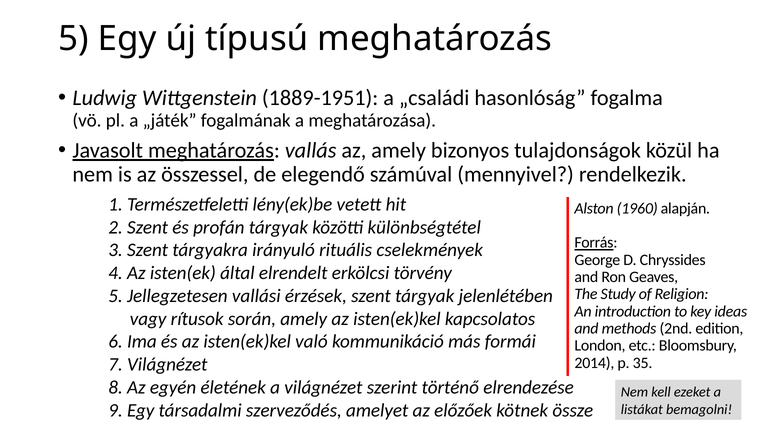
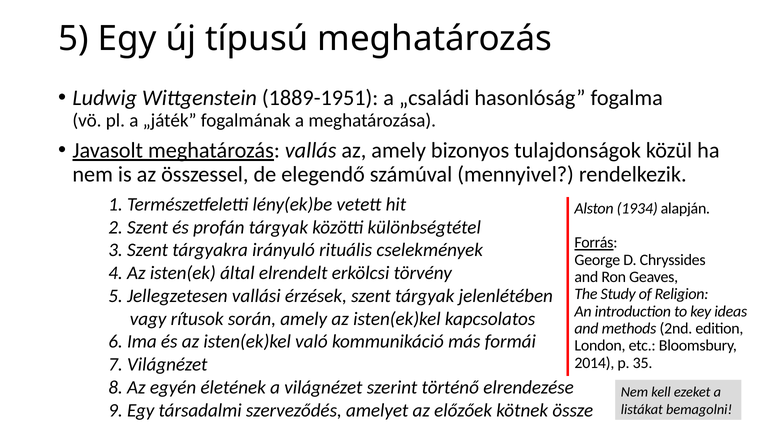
1960: 1960 -> 1934 (637, 208)
